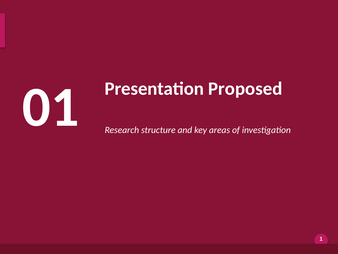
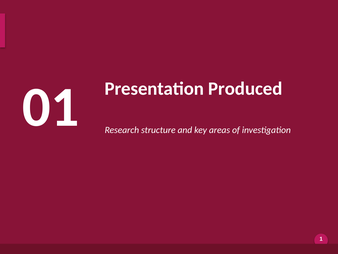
Proposed: Proposed -> Produced (245, 89)
